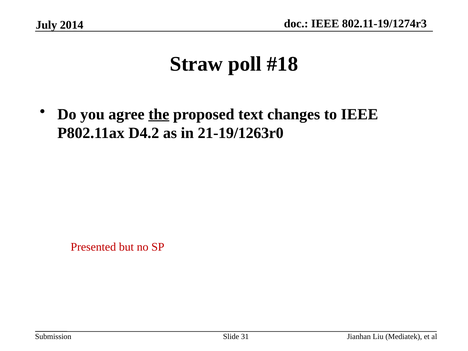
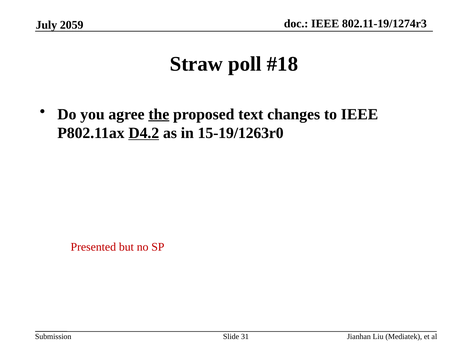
2014: 2014 -> 2059 (72, 25)
D4.2 underline: none -> present (144, 133)
21-19/1263r0: 21-19/1263r0 -> 15-19/1263r0 (241, 133)
